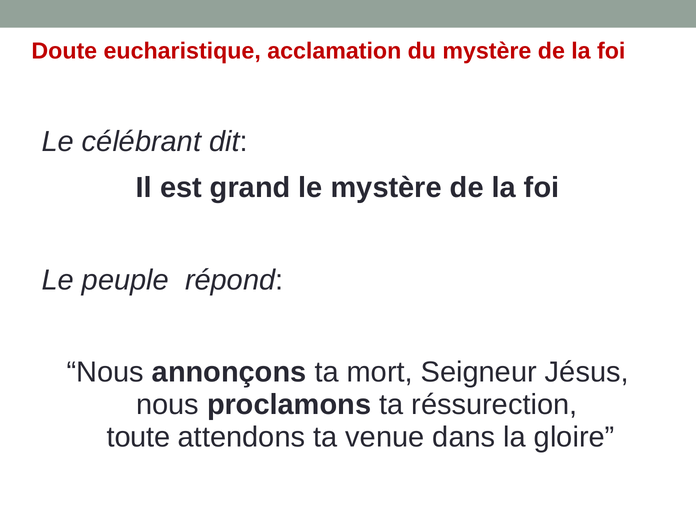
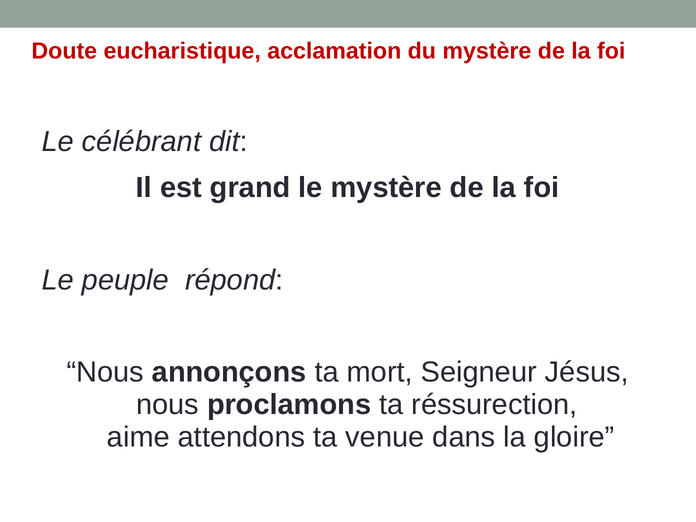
toute: toute -> aime (138, 437)
